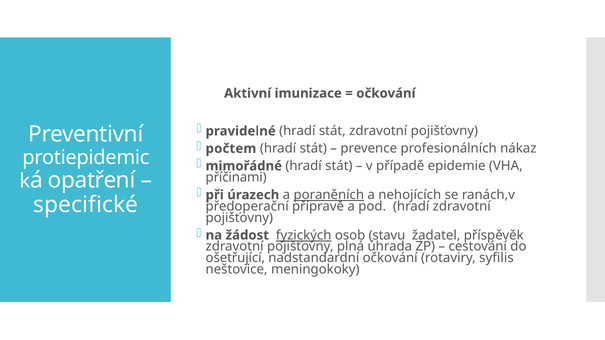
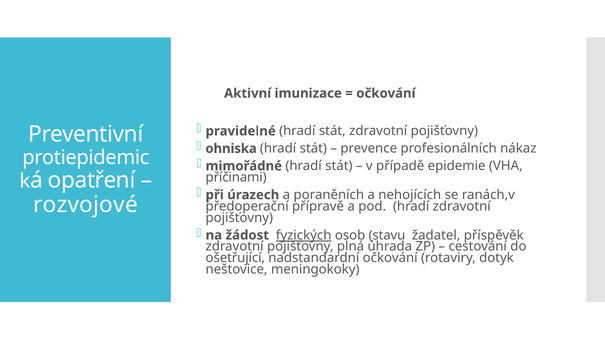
počtem: počtem -> ohniska (231, 149)
poraněních underline: present -> none (329, 195)
specifické: specifické -> rozvojové (86, 205)
syfilis: syfilis -> dotyk (496, 258)
